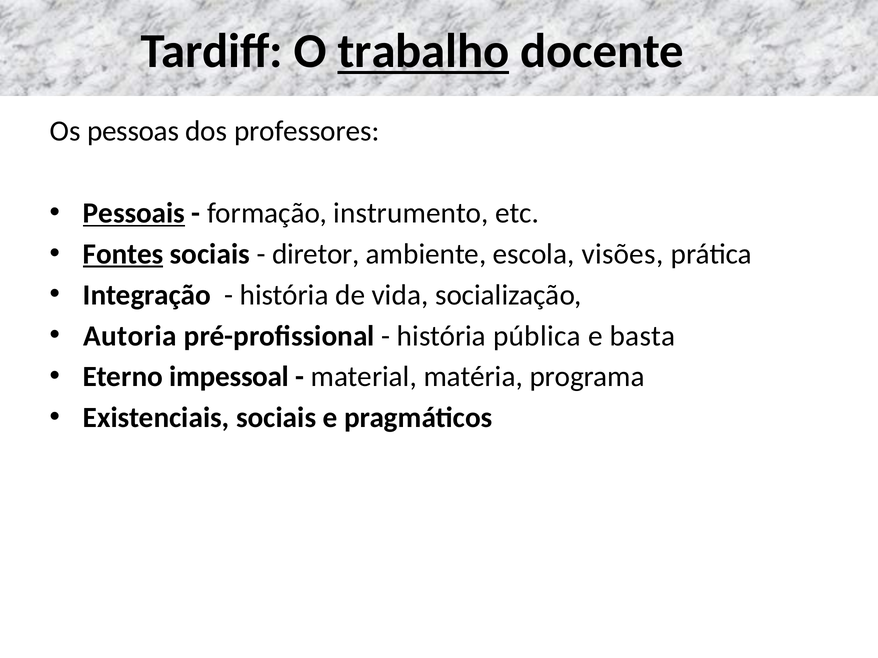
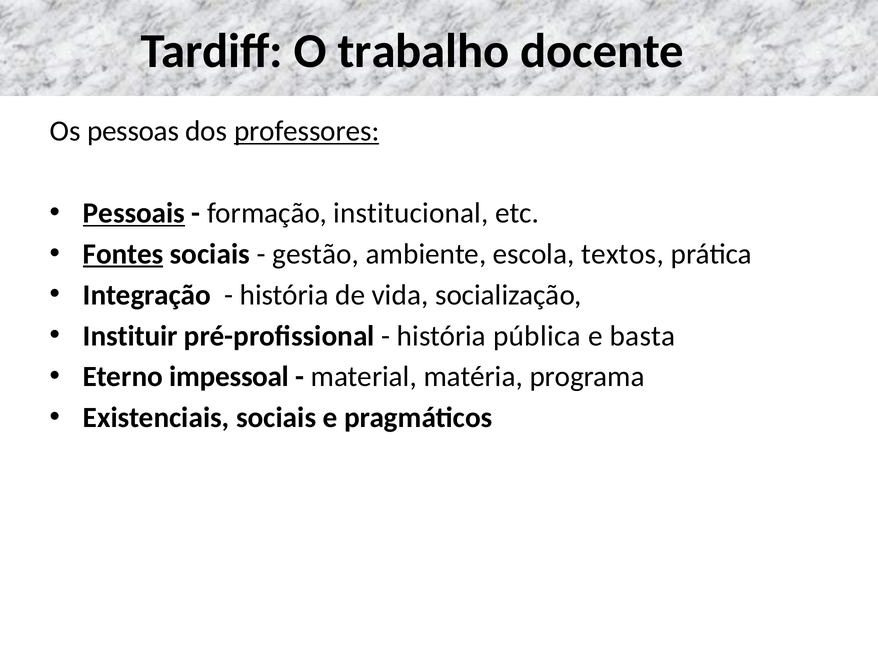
trabalho underline: present -> none (424, 51)
professores underline: none -> present (307, 131)
instrumento: instrumento -> institucional (411, 213)
diretor: diretor -> gestão (316, 254)
visões: visões -> textos (622, 254)
Autoria: Autoria -> Instituir (130, 336)
